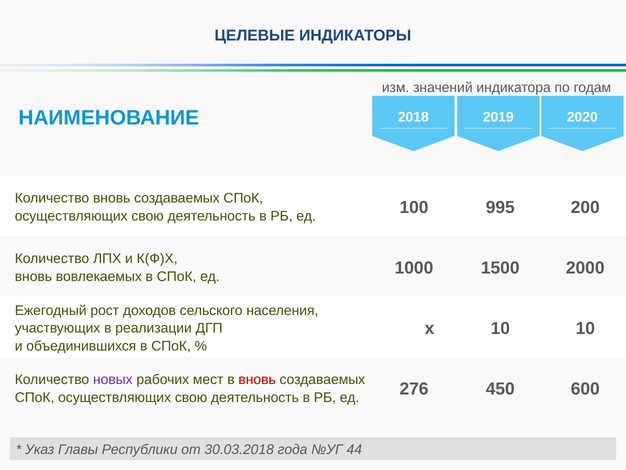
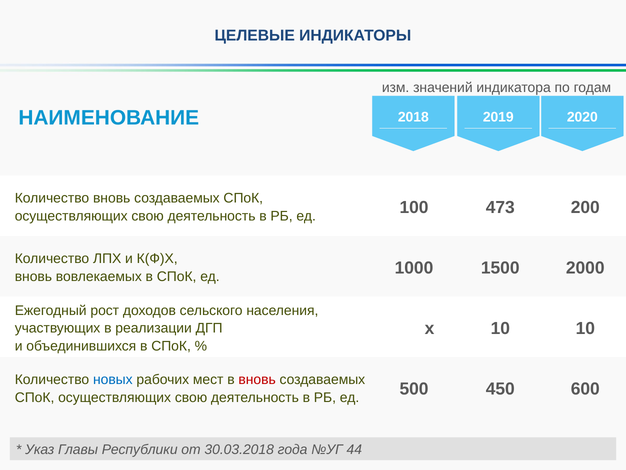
995: 995 -> 473 (500, 207)
новых colour: purple -> blue (113, 379)
276: 276 -> 500 (414, 389)
